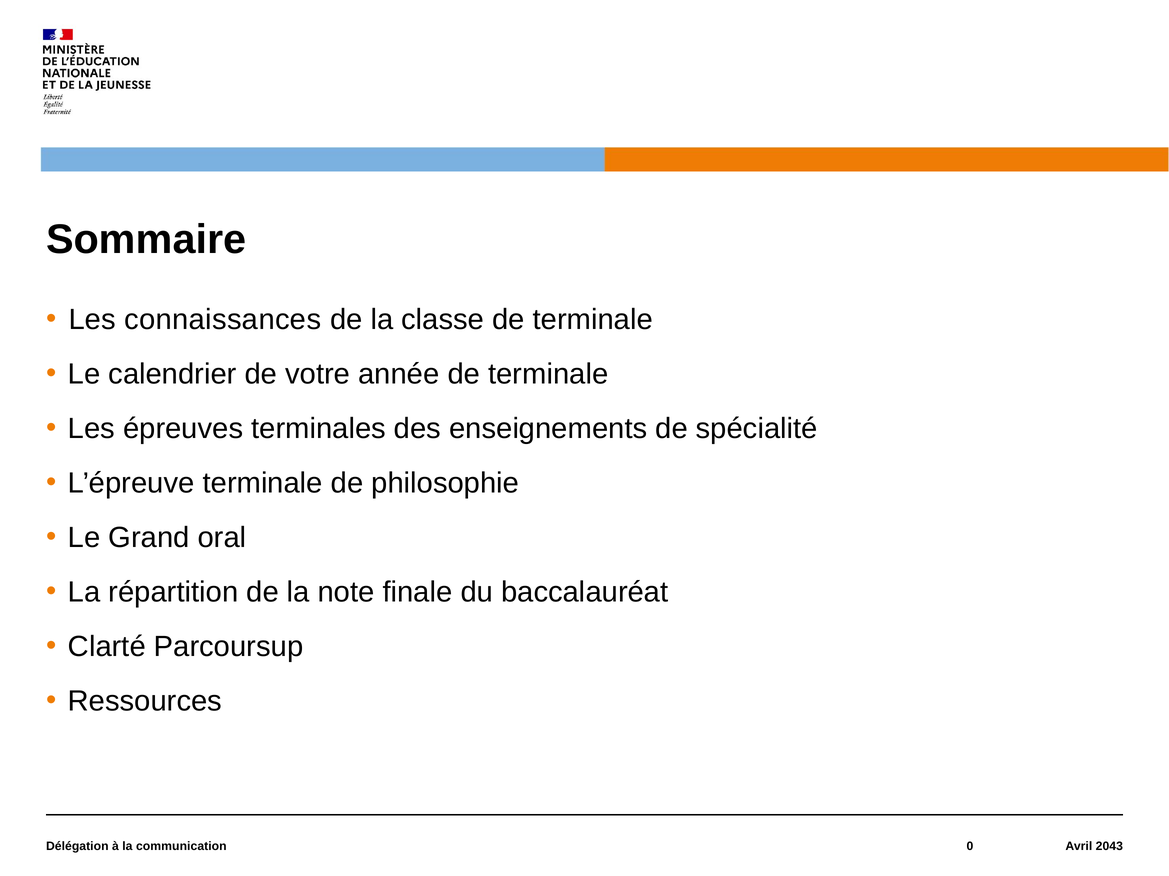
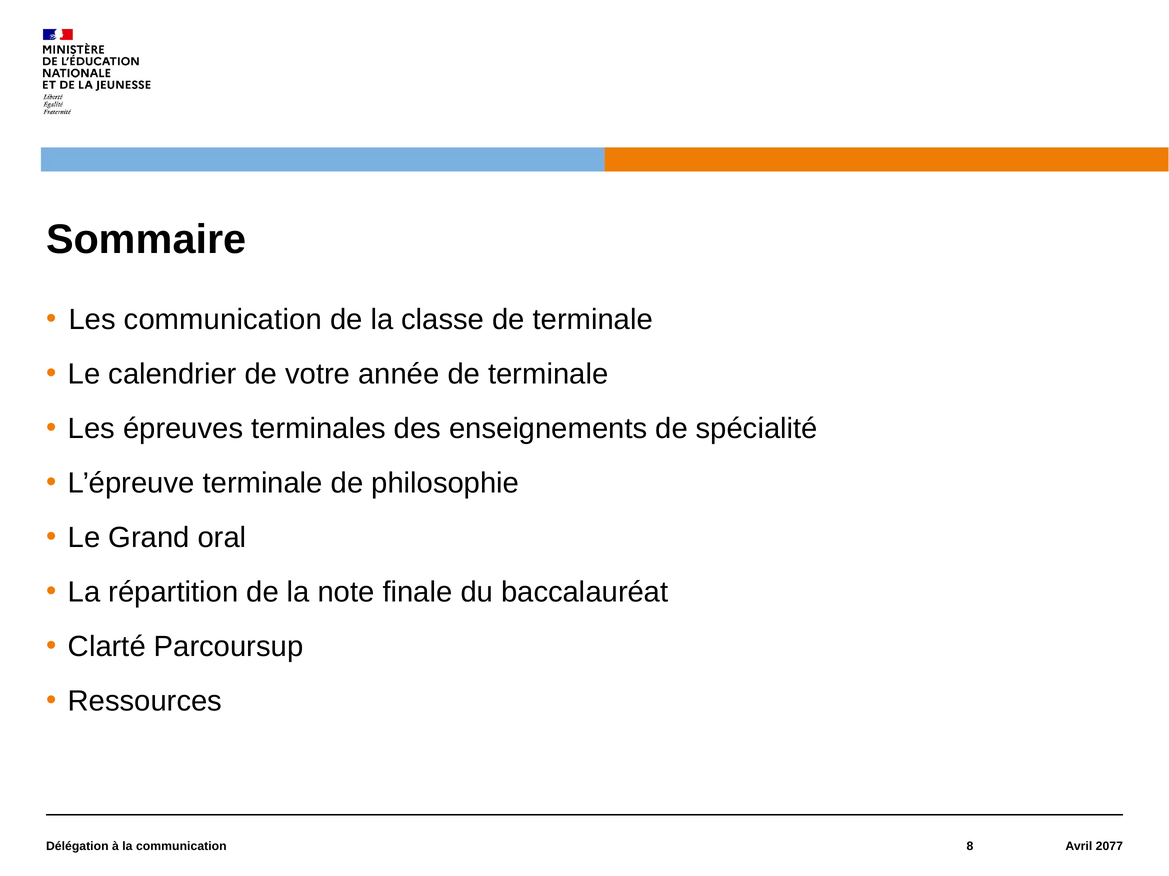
Les connaissances: connaissances -> communication (223, 320)
0: 0 -> 8 (970, 847)
2043: 2043 -> 2077 (1109, 847)
